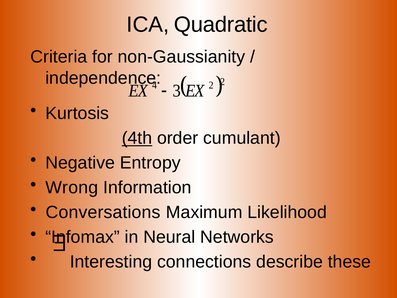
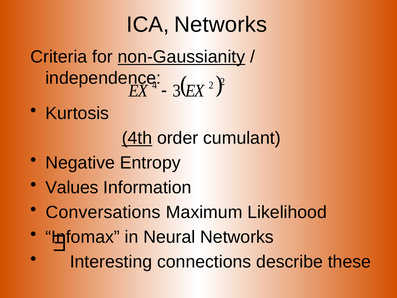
ICA Quadratic: Quadratic -> Networks (221, 25)
non-Gaussianity underline: none -> present (181, 57)
Wrong: Wrong -> Values (72, 187)
